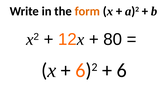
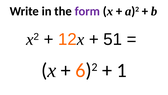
form colour: orange -> purple (87, 11)
80: 80 -> 51 (113, 39)
6: 6 -> 1 (122, 70)
